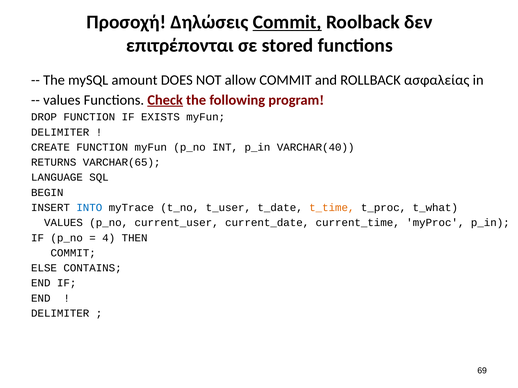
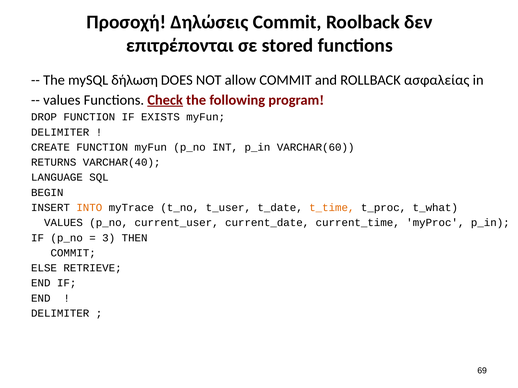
Commit underline: present -> none (287, 22)
amount: amount -> δήλωση (135, 80)
VARCHAR(40: VARCHAR(40 -> VARCHAR(60 (316, 147)
VARCHAR(65: VARCHAR(65 -> VARCHAR(40 (122, 163)
INTO colour: blue -> orange (89, 208)
4: 4 -> 3 (109, 238)
CONTAINS: CONTAINS -> RETRIEVE (93, 268)
